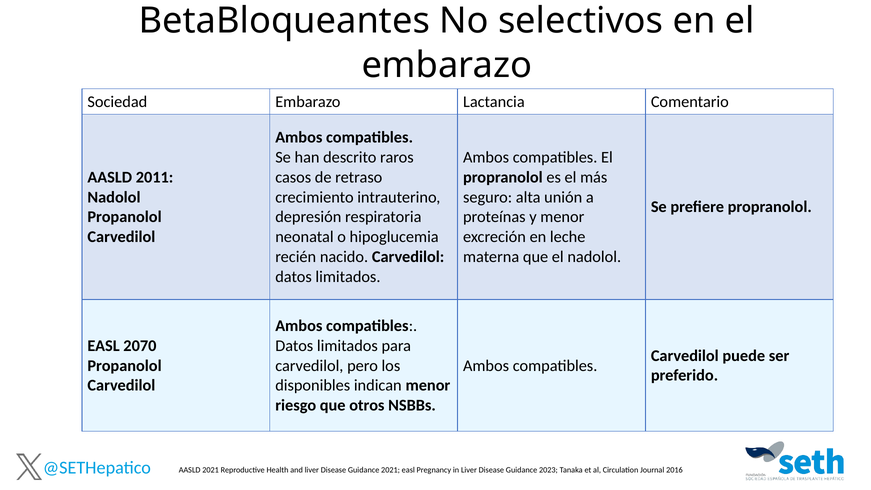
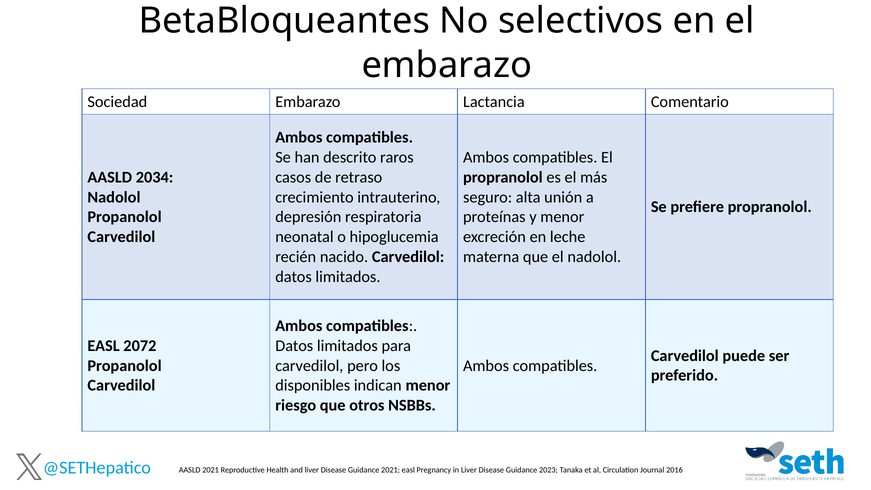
2011: 2011 -> 2034 (155, 177)
2070: 2070 -> 2072 (140, 346)
